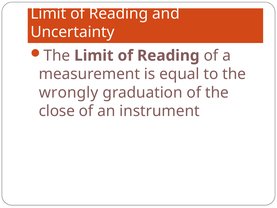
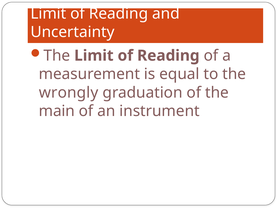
close: close -> main (57, 111)
